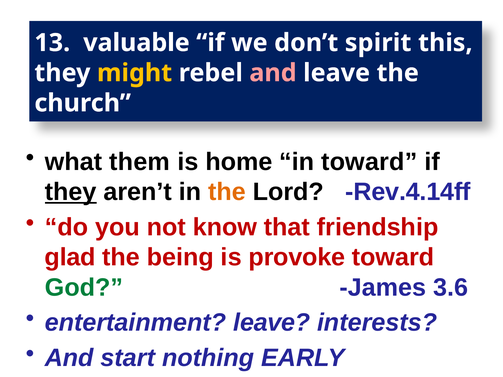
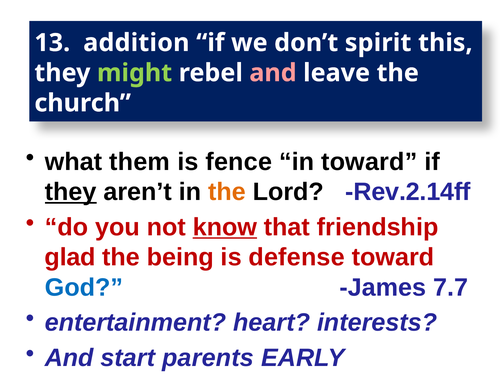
valuable: valuable -> addition (136, 43)
might colour: yellow -> light green (135, 73)
home: home -> fence (239, 162)
Rev.4.14ff: Rev.4.14ff -> Rev.2.14ff (408, 192)
know underline: none -> present (225, 227)
provoke: provoke -> defense (297, 257)
God colour: green -> blue (84, 288)
3.6: 3.6 -> 7.7 (451, 288)
entertainment leave: leave -> heart (272, 323)
nothing: nothing -> parents (208, 358)
